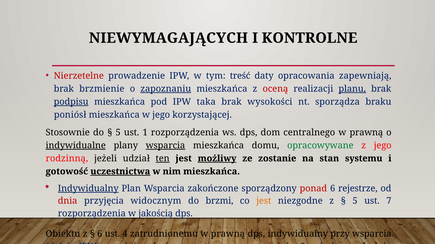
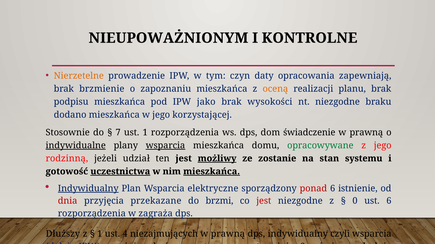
NIEWYMAGAJĄCYCH: NIEWYMAGAJĄCYCH -> NIEUPOWAŻNIONYM (168, 38)
Nierzetelne colour: red -> orange (79, 76)
treść: treść -> czyn (240, 76)
zapoznaniu underline: present -> none (166, 89)
oceną colour: red -> orange (275, 89)
planu underline: present -> none (352, 89)
podpisu underline: present -> none (71, 102)
taka: taka -> jako (206, 102)
nt sporządza: sporządza -> niezgodne (338, 102)
poniósł: poniósł -> dodano (70, 115)
5: 5 -> 7 (118, 133)
centralnego: centralnego -> świadczenie (309, 133)
ten underline: present -> none (163, 159)
mieszkańca underline: none -> present (212, 172)
zakończone: zakończone -> elektryczne (213, 189)
rejestrze: rejestrze -> istnienie (358, 189)
widocznym: widocznym -> przekazane (156, 201)
jest colour: orange -> red (264, 201)
5: 5 -> 0 (355, 201)
ust 7: 7 -> 6 (389, 201)
jakością: jakością -> zagraża (156, 214)
Obiektu: Obiektu -> Dłuższy (63, 235)
6: 6 -> 1 (100, 235)
zatrudnionemu: zatrudnionemu -> niezajmujących (164, 235)
przy: przy -> czyli (340, 235)
